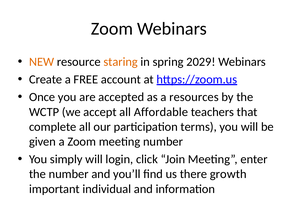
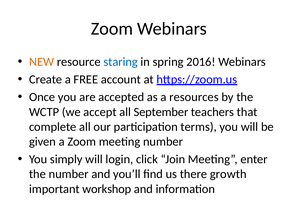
staring colour: orange -> blue (121, 62)
2029: 2029 -> 2016 (201, 62)
Affordable: Affordable -> September (161, 112)
individual: individual -> workshop (107, 189)
